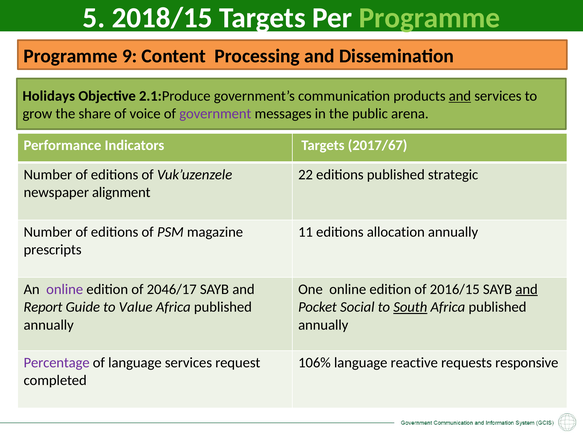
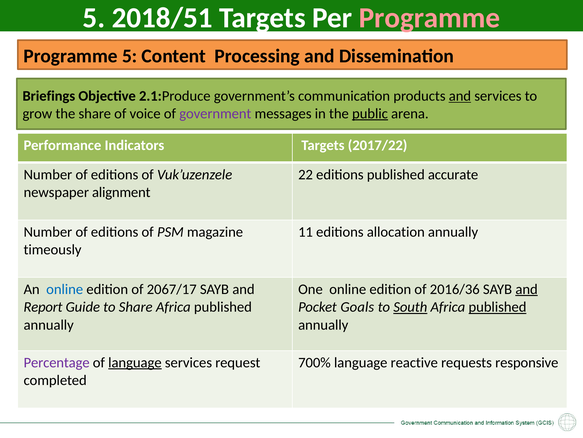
2018/15: 2018/15 -> 2018/51 (162, 18)
Programme colour: light green -> pink (429, 18)
Programme 9: 9 -> 5 (130, 56)
Holidays: Holidays -> Briefings (49, 96)
public underline: none -> present (370, 113)
2017/67: 2017/67 -> 2017/22 (378, 145)
strategic: strategic -> accurate (453, 174)
prescripts: prescripts -> timeously (53, 249)
online colour: purple -> blue (65, 289)
2046/17: 2046/17 -> 2067/17 (172, 289)
2016/15: 2016/15 -> 2016/36 (455, 289)
to Value: Value -> Share (136, 307)
Social: Social -> Goals (357, 307)
published underline: none -> present (497, 307)
language underline: none -> present (135, 362)
106%: 106% -> 700% (314, 362)
